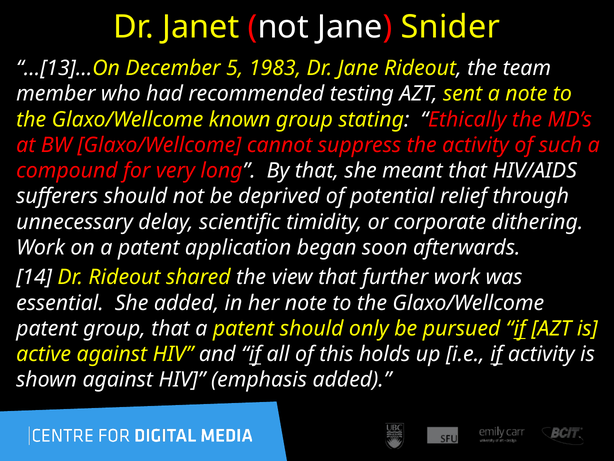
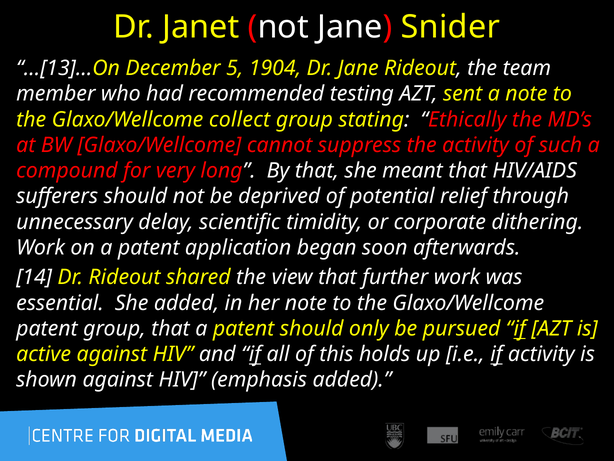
1983: 1983 -> 1904 (275, 68)
known: known -> collect (240, 119)
